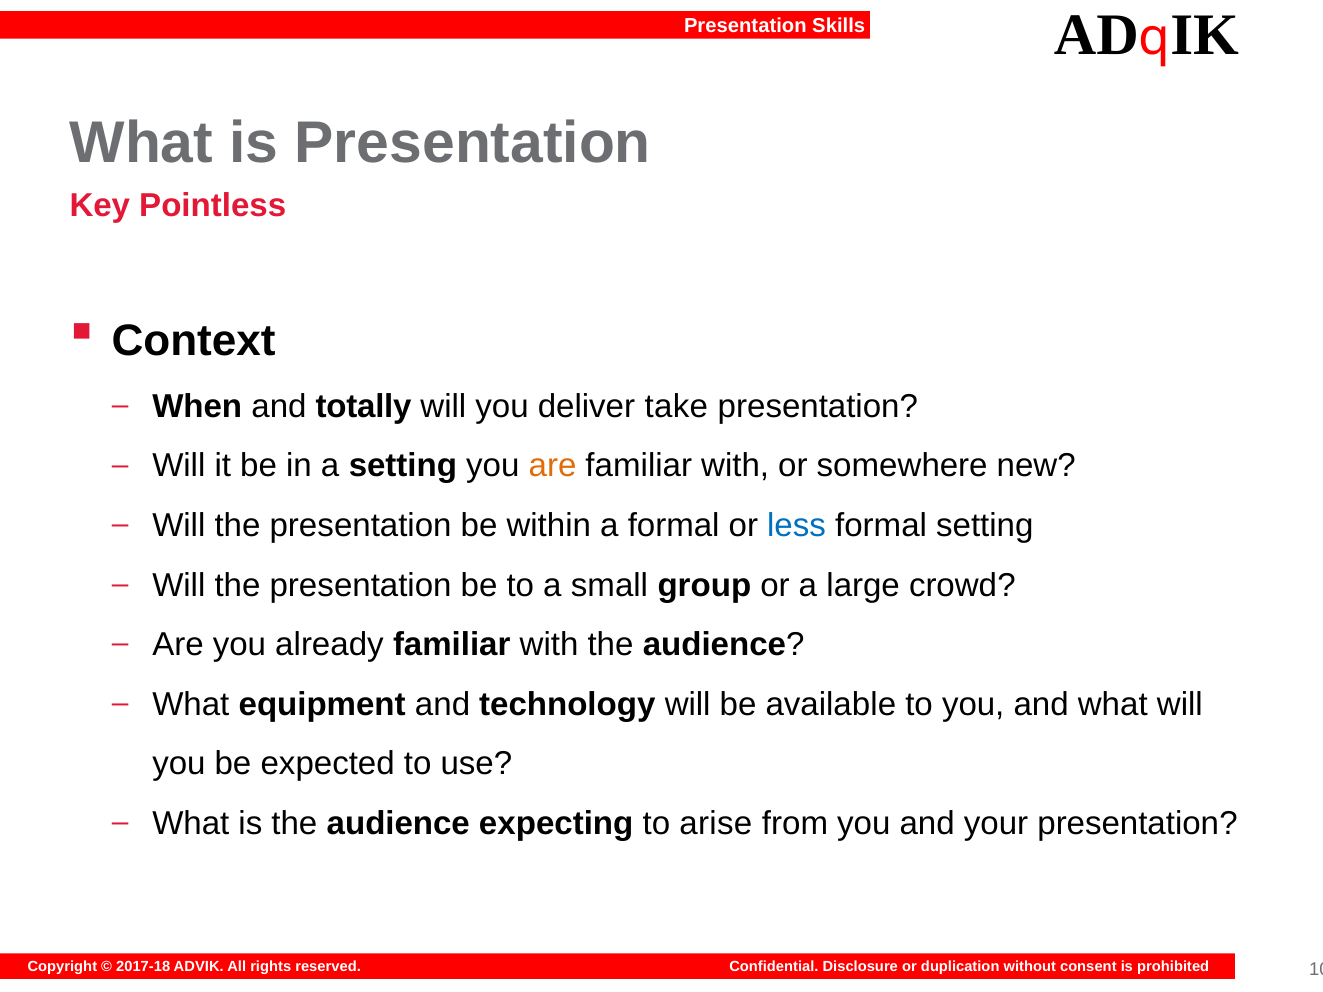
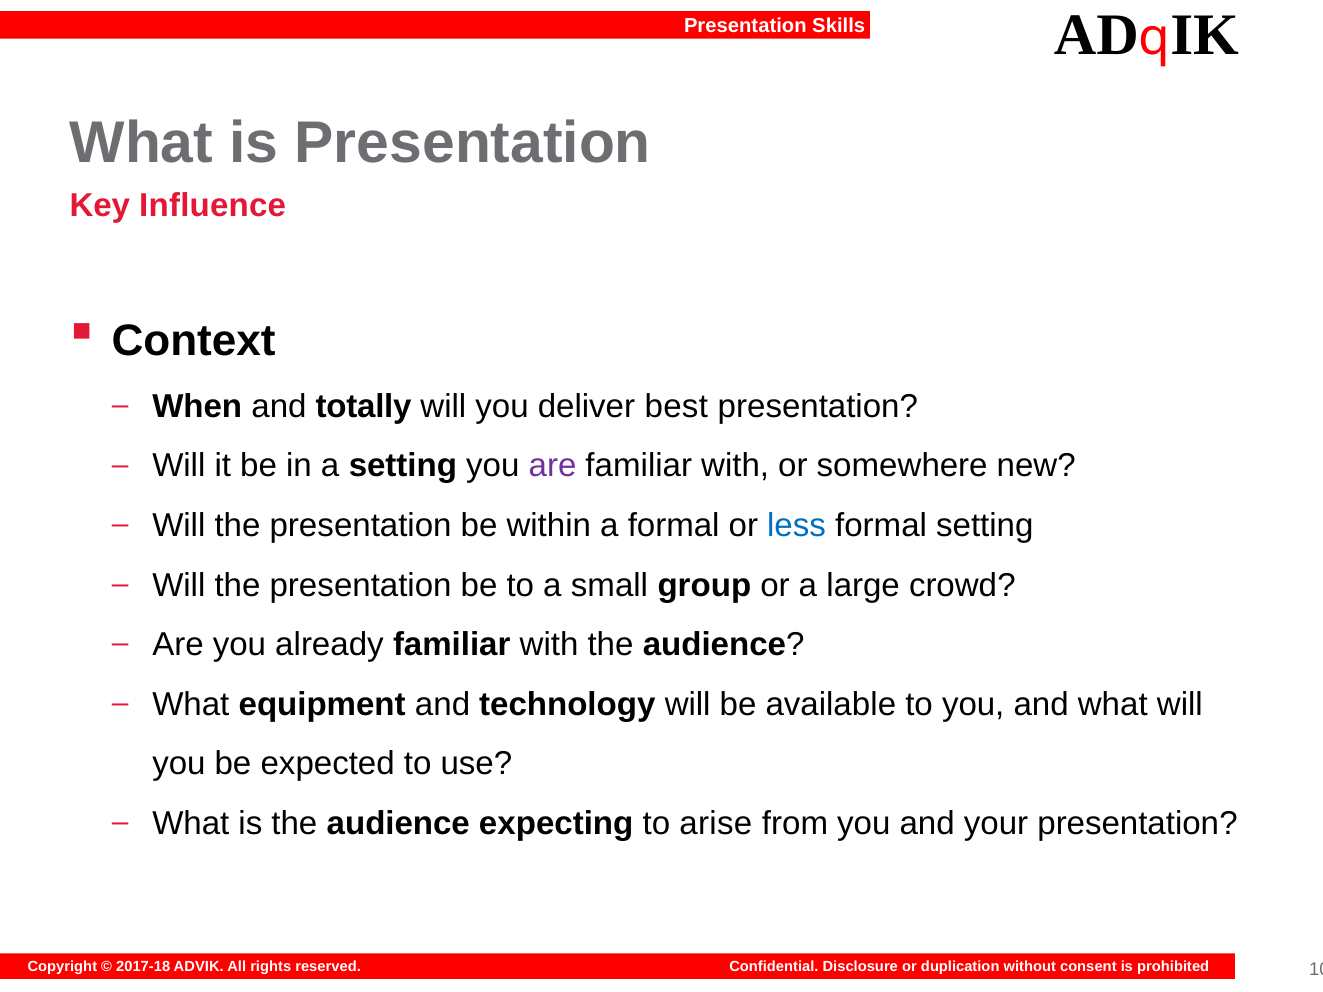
Pointless: Pointless -> Influence (213, 206)
take: take -> best (676, 407)
are colour: orange -> purple (553, 466)
